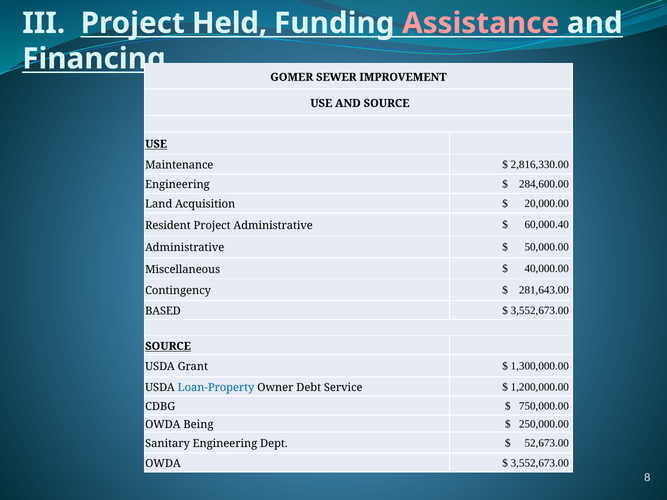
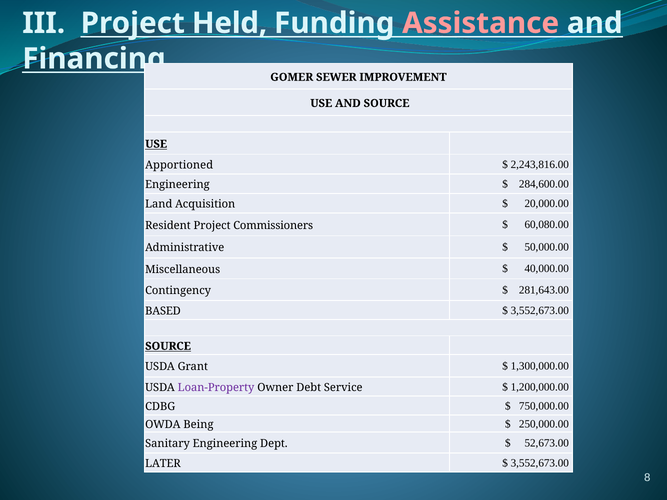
Maintenance: Maintenance -> Apportioned (179, 165)
2,816,330.00: 2,816,330.00 -> 2,243,816.00 (540, 165)
Project Administrative: Administrative -> Commissioners (273, 225)
60,000.40: 60,000.40 -> 60,080.00 (547, 225)
Loan-Property colour: blue -> purple (216, 388)
OWDA: OWDA -> LATER (163, 464)
